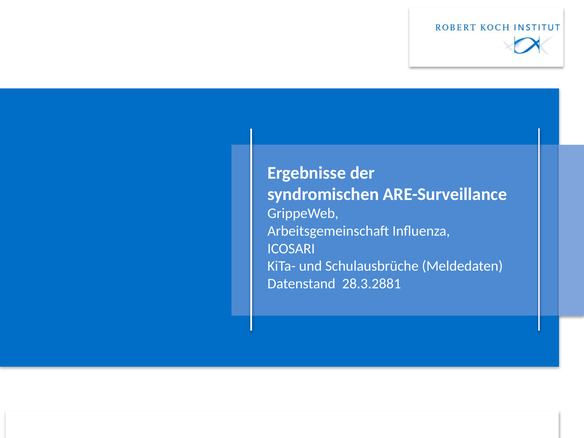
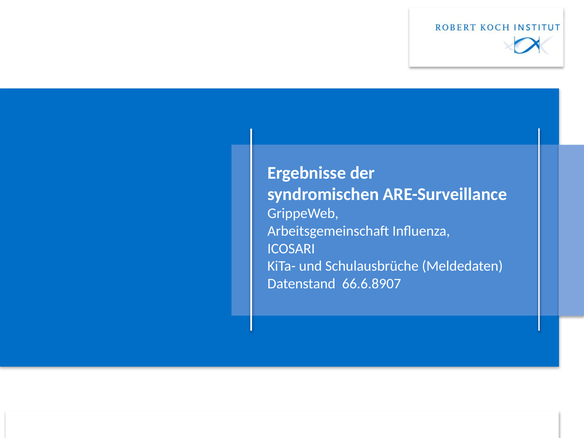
28.3.2881: 28.3.2881 -> 66.6.8907 (372, 284)
